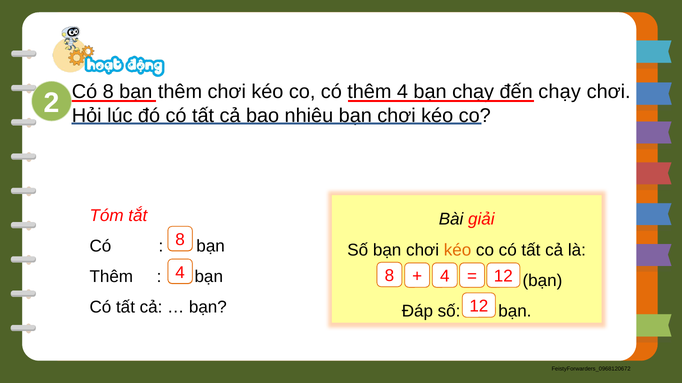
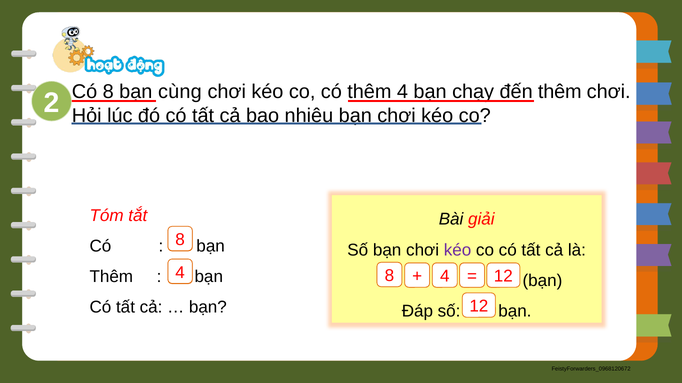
thêm: thêm -> cùng (180, 92)
chạy: chạy -> thêm (560, 92)
kéo colour: orange -> purple (458, 250)
